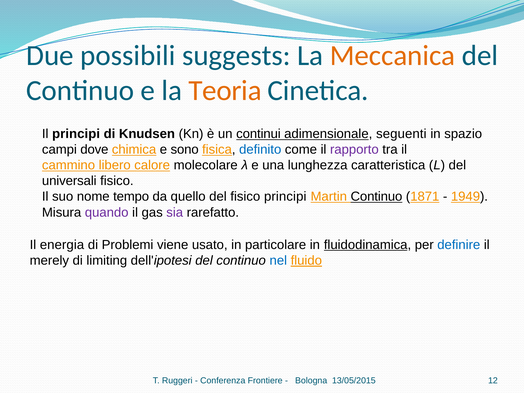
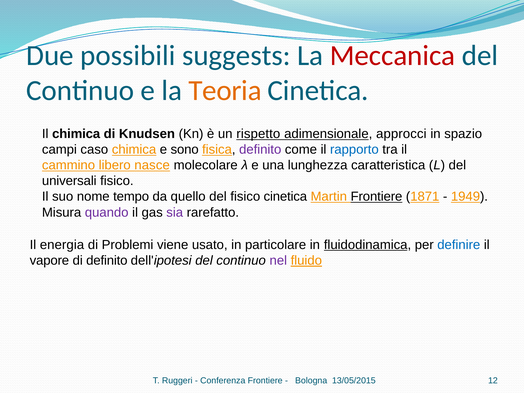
Meccanica colour: orange -> red (393, 55)
Il principi: principi -> chimica (76, 134)
continui: continui -> rispetto (258, 134)
seguenti: seguenti -> approcci (401, 134)
dove: dove -> caso (94, 149)
definito colour: blue -> purple (260, 149)
rapporto colour: purple -> blue (354, 149)
calore: calore -> nasce (152, 165)
fisico principi: principi -> cinetica (285, 197)
Martin Continuo: Continuo -> Frontiere (376, 197)
merely: merely -> vapore (49, 260)
di limiting: limiting -> definito (107, 260)
nel colour: blue -> purple (278, 260)
